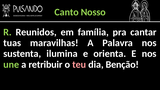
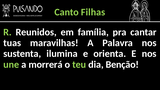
Nosso: Nosso -> Filhas (93, 12)
retribuir: retribuir -> morrerá (45, 64)
teu colour: pink -> light green (79, 64)
